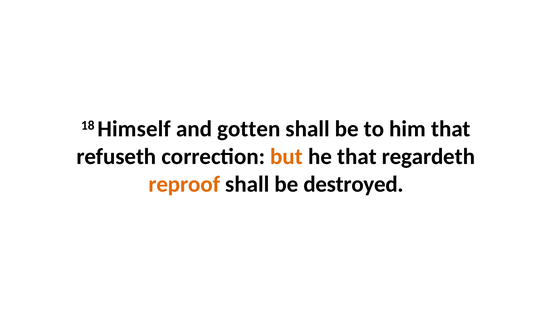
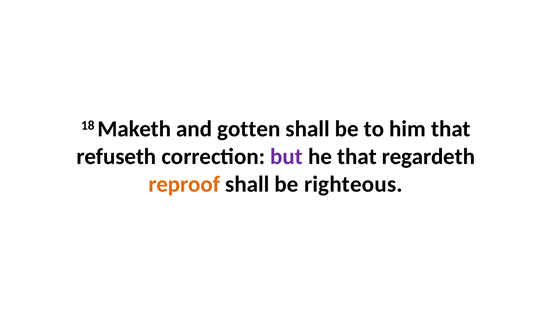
Himself: Himself -> Maketh (134, 129)
but colour: orange -> purple (287, 157)
destroyed: destroyed -> righteous (353, 184)
